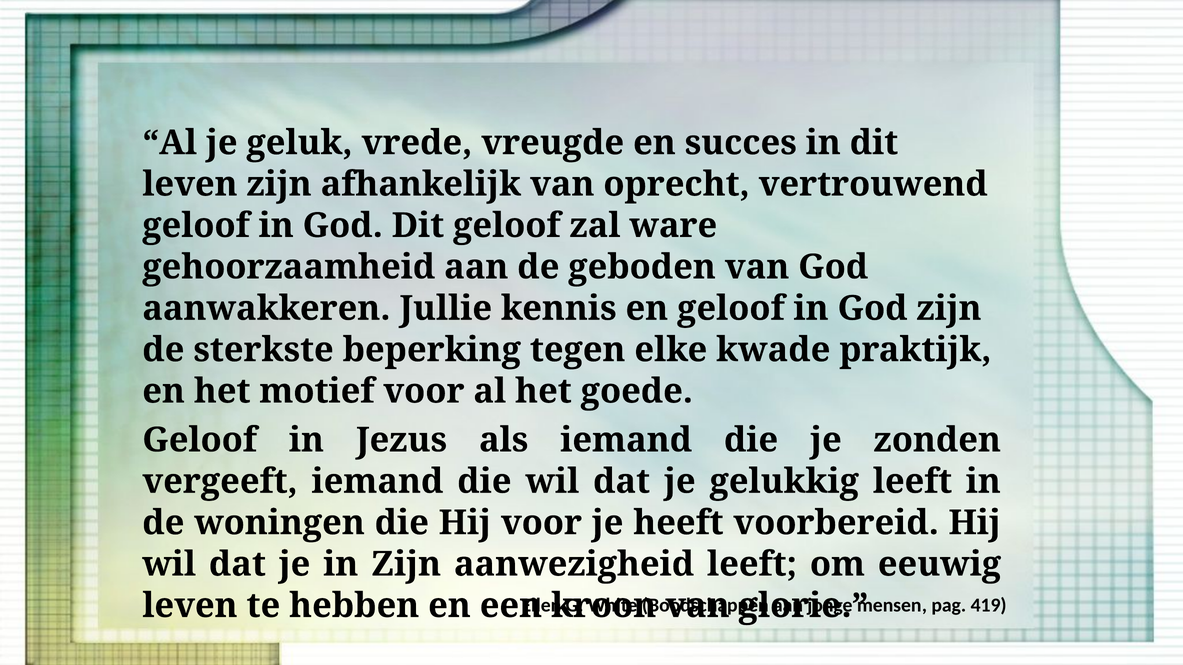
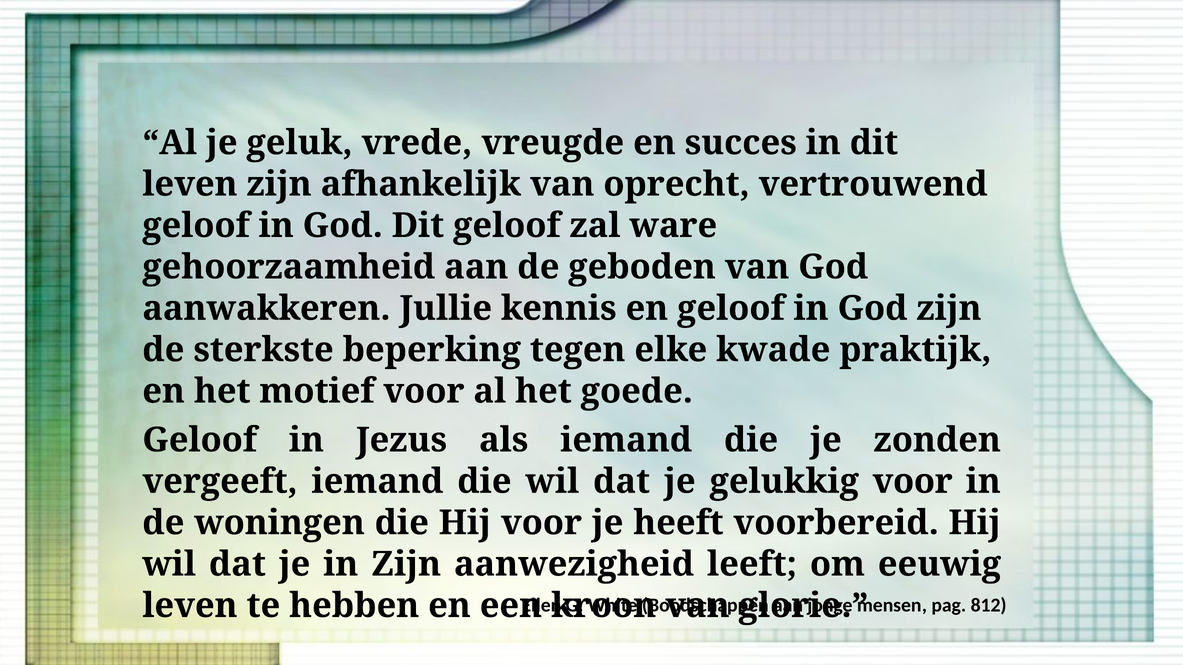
gelukkig leeft: leeft -> voor (913, 482)
419: 419 -> 812 (989, 606)
